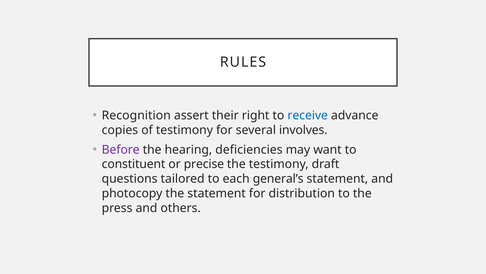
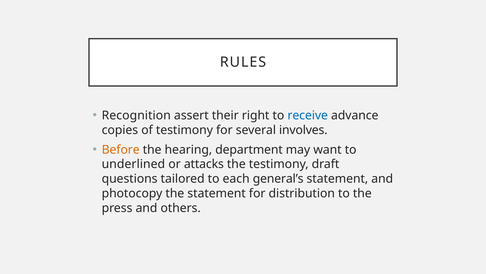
Before colour: purple -> orange (121, 149)
deficiencies: deficiencies -> department (249, 149)
constituent: constituent -> underlined (133, 164)
precise: precise -> attacks (204, 164)
